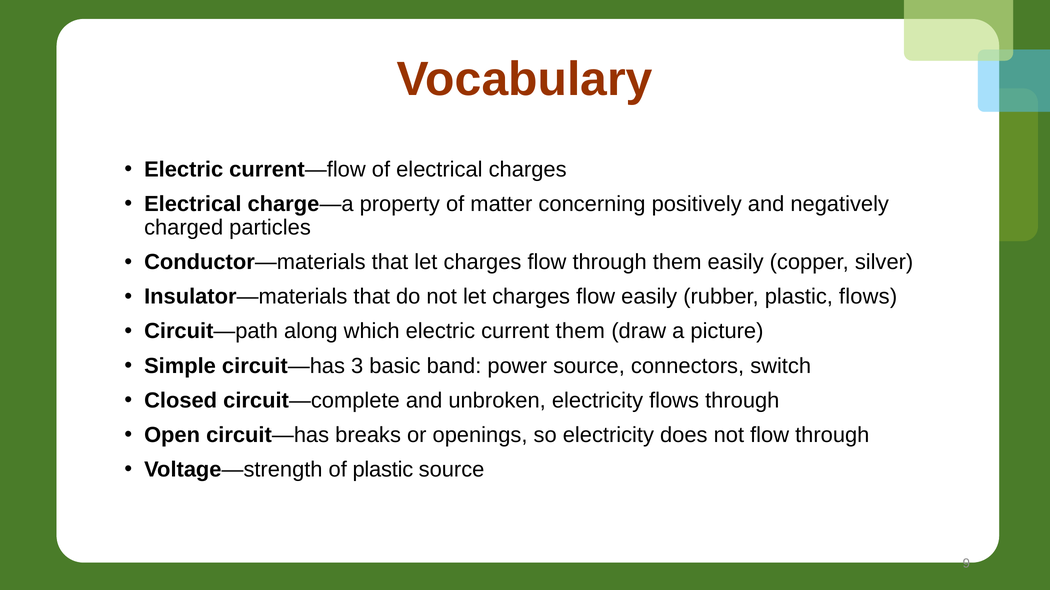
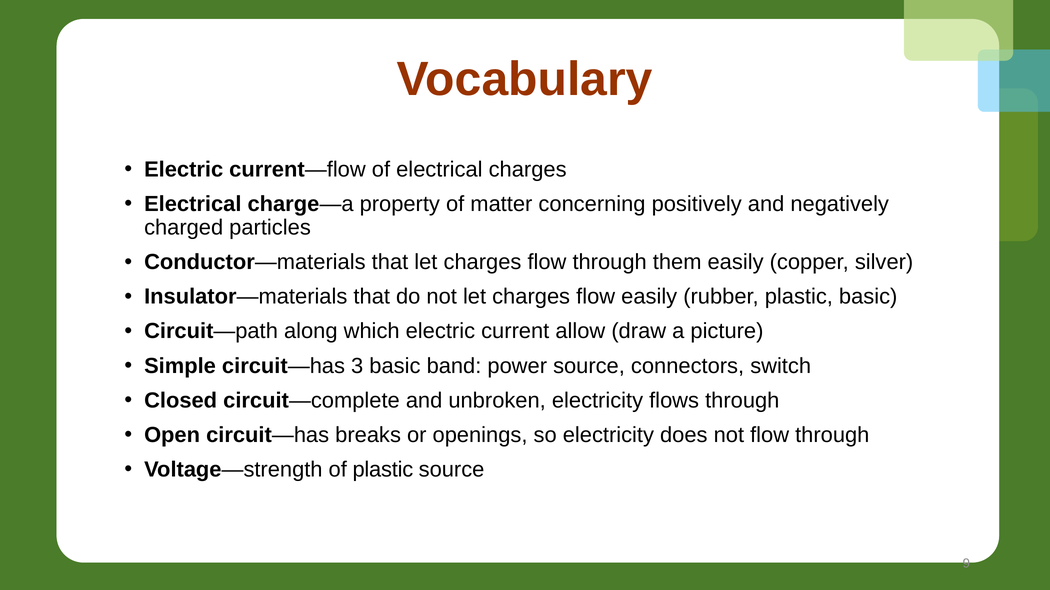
plastic flows: flows -> basic (868, 297)
current them: them -> allow (580, 332)
